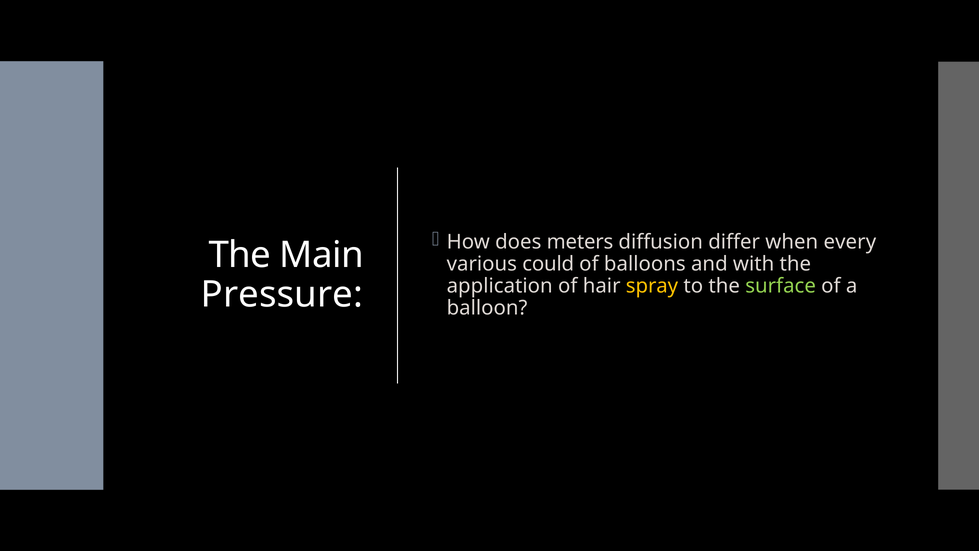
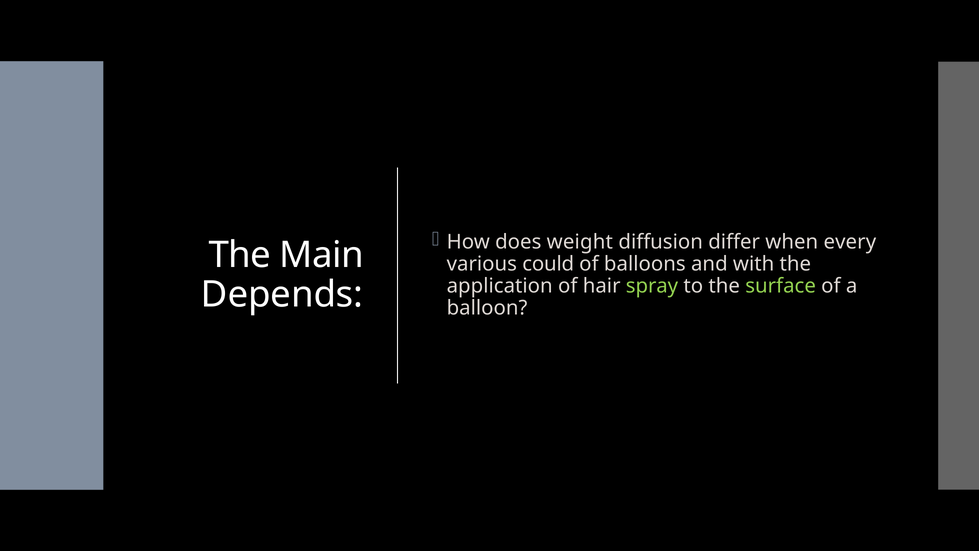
meters: meters -> weight (580, 242)
spray colour: yellow -> light green (652, 286)
Pressure: Pressure -> Depends (282, 295)
